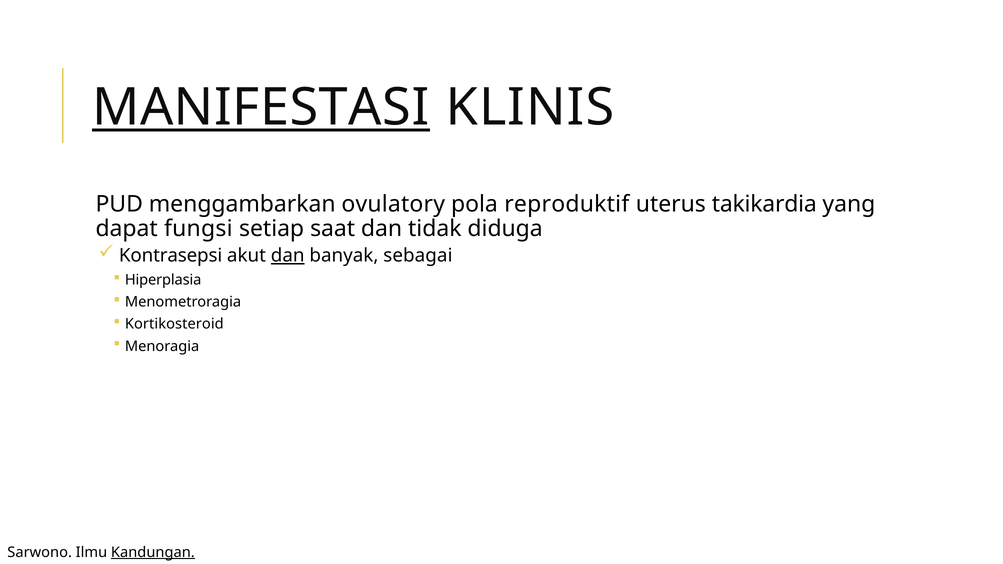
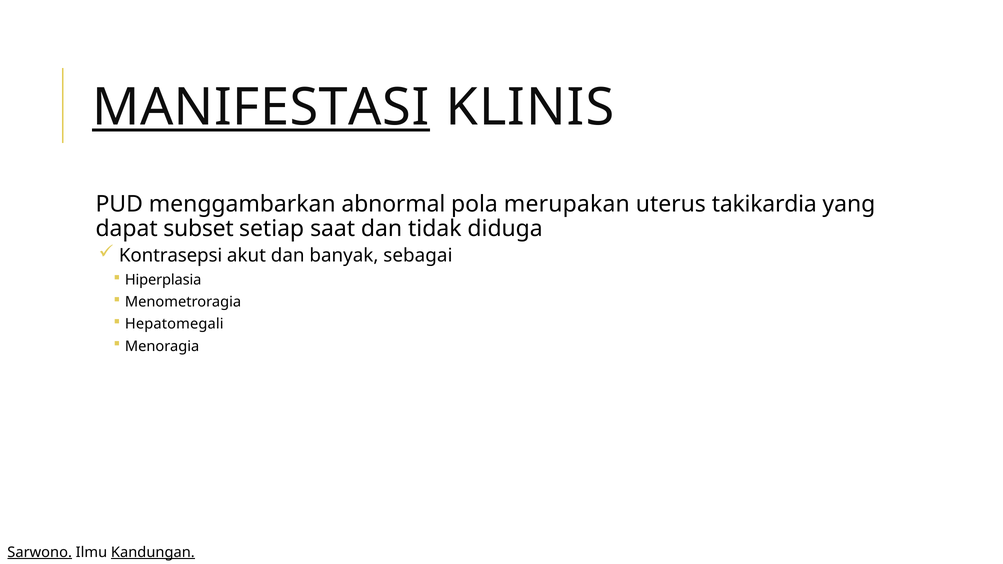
ovulatory: ovulatory -> abnormal (393, 204)
reproduktif: reproduktif -> merupakan (567, 204)
fungsi: fungsi -> subset (199, 229)
dan underline: present -> none (288, 256)
Kortikosteroid: Kortikosteroid -> Hepatomegali (174, 324)
Sarwono underline: none -> present (40, 552)
